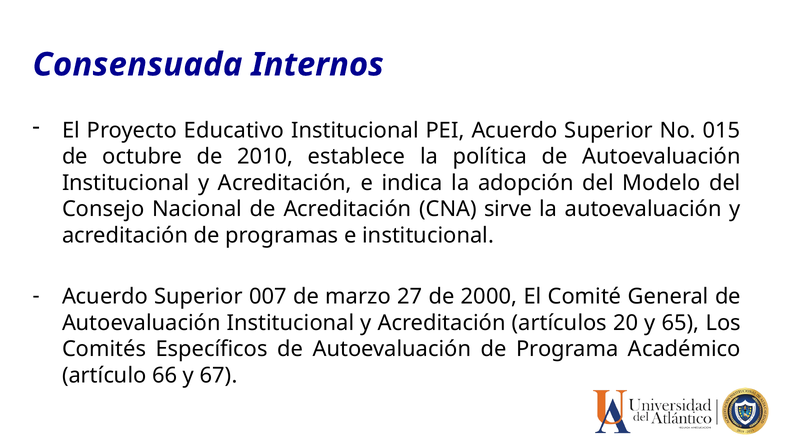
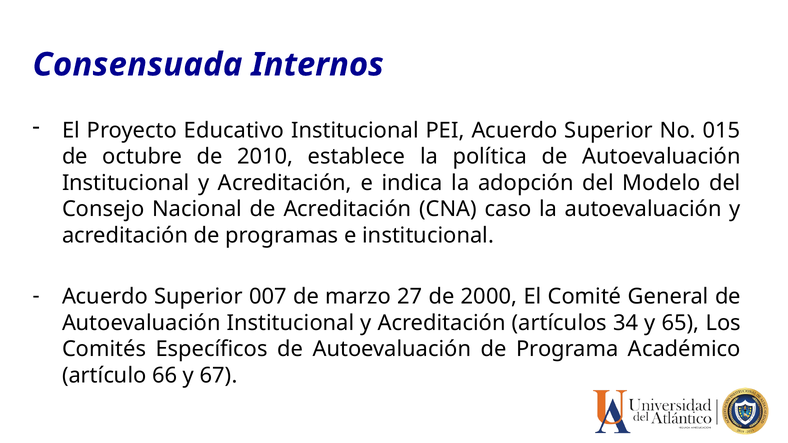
sirve: sirve -> caso (508, 209)
20: 20 -> 34 (626, 323)
